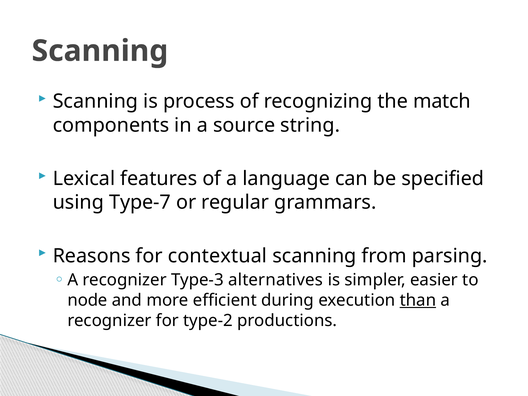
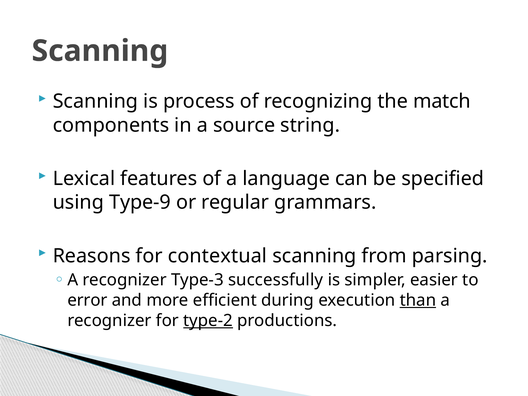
Type-7: Type-7 -> Type-9 (140, 202)
alternatives: alternatives -> successfully (276, 280)
node: node -> error (87, 300)
type-2 underline: none -> present (208, 320)
